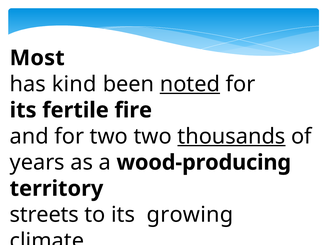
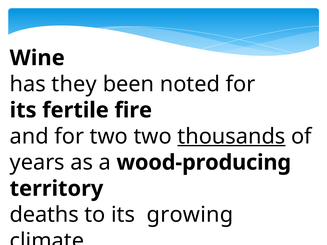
Most: Most -> Wine (37, 58)
kind: kind -> they (74, 84)
noted underline: present -> none (190, 84)
streets: streets -> deaths (44, 215)
